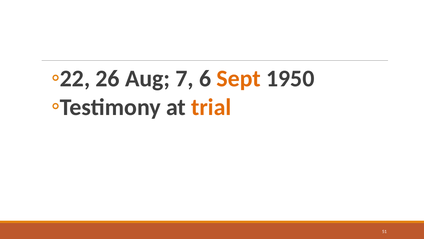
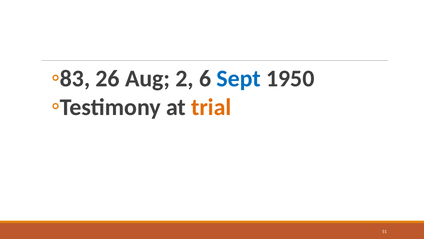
22: 22 -> 83 (75, 79)
7: 7 -> 2 (185, 79)
Sept colour: orange -> blue (239, 79)
